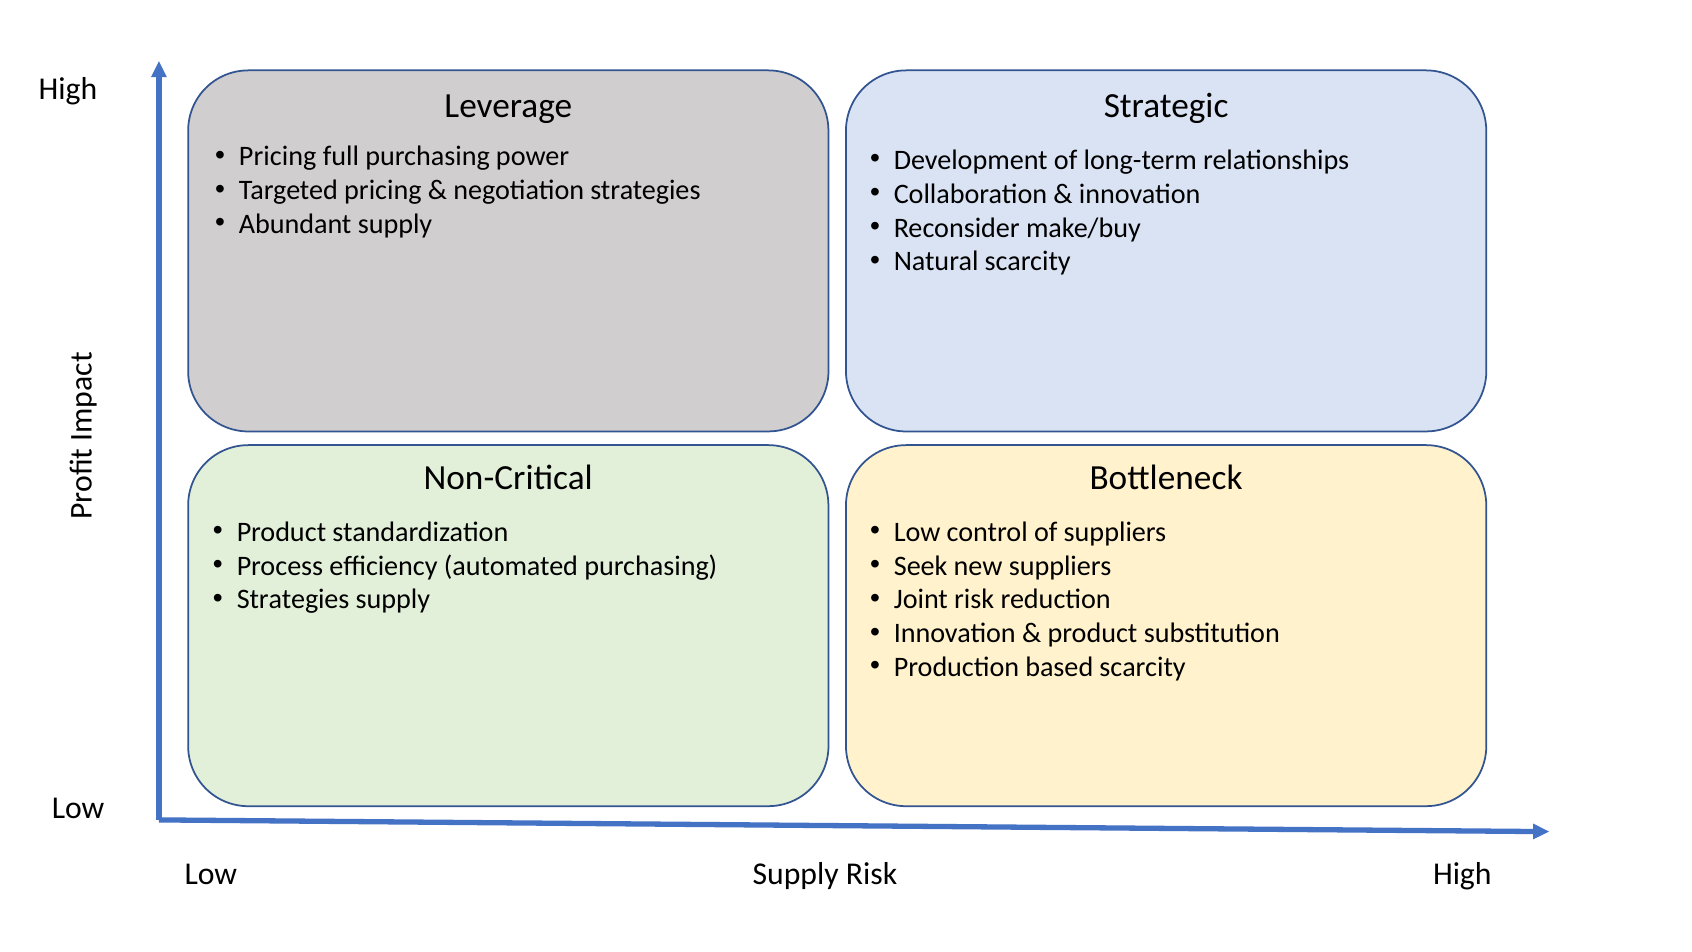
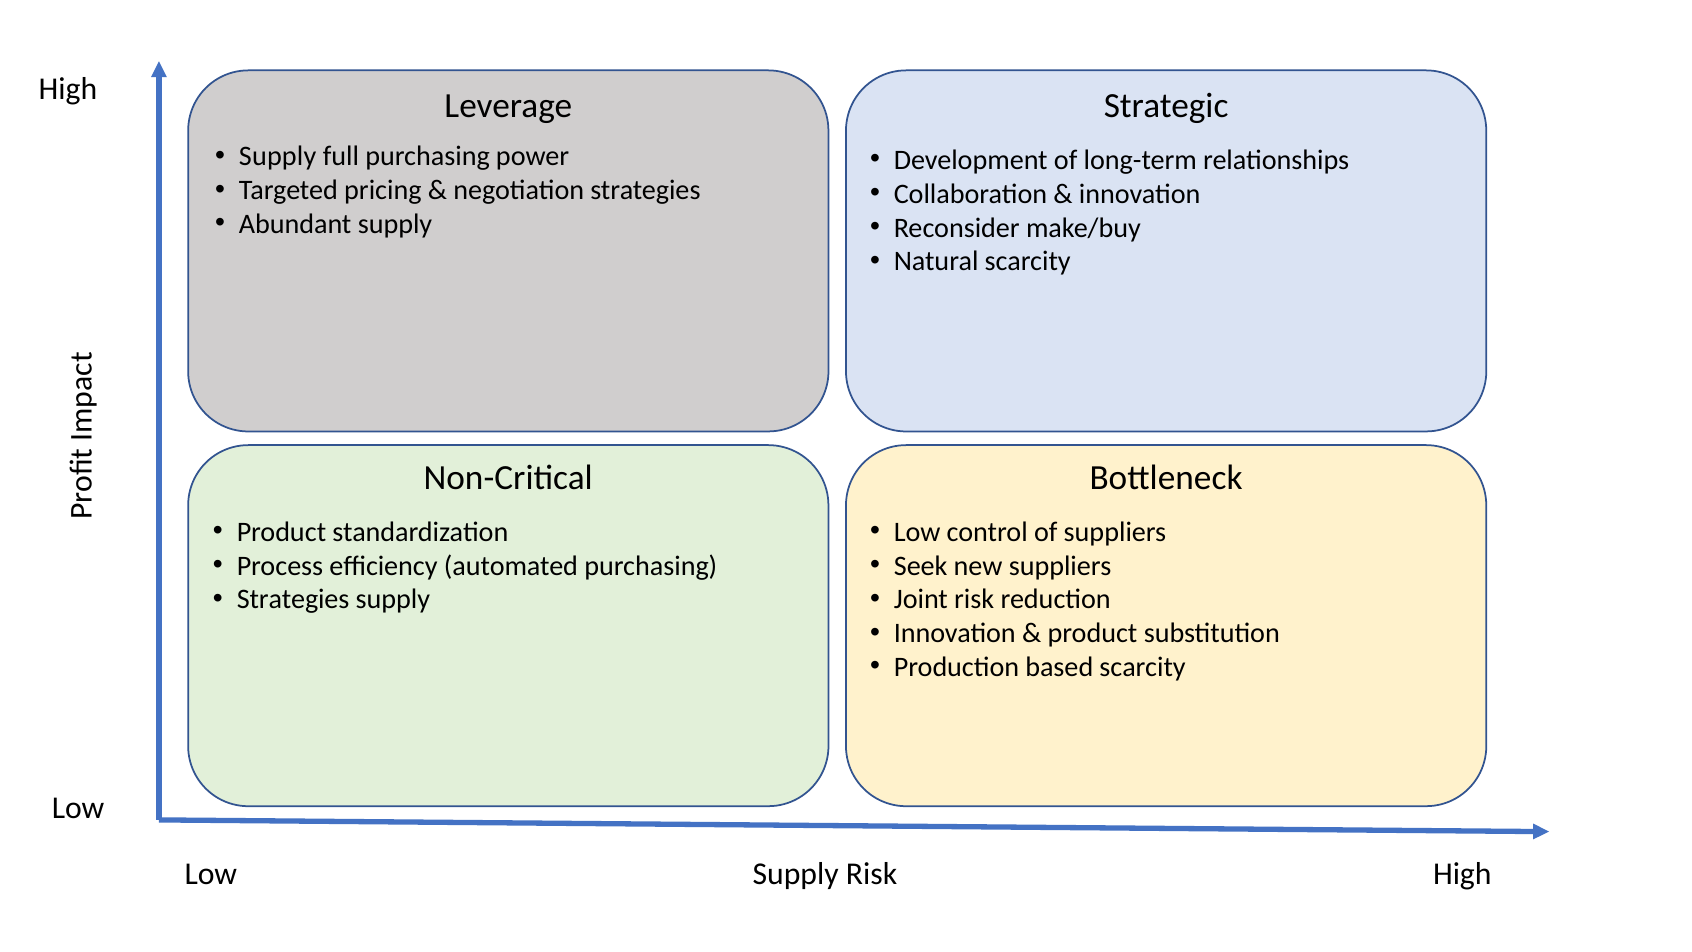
Pricing: Pricing -> Supply (278, 157)
